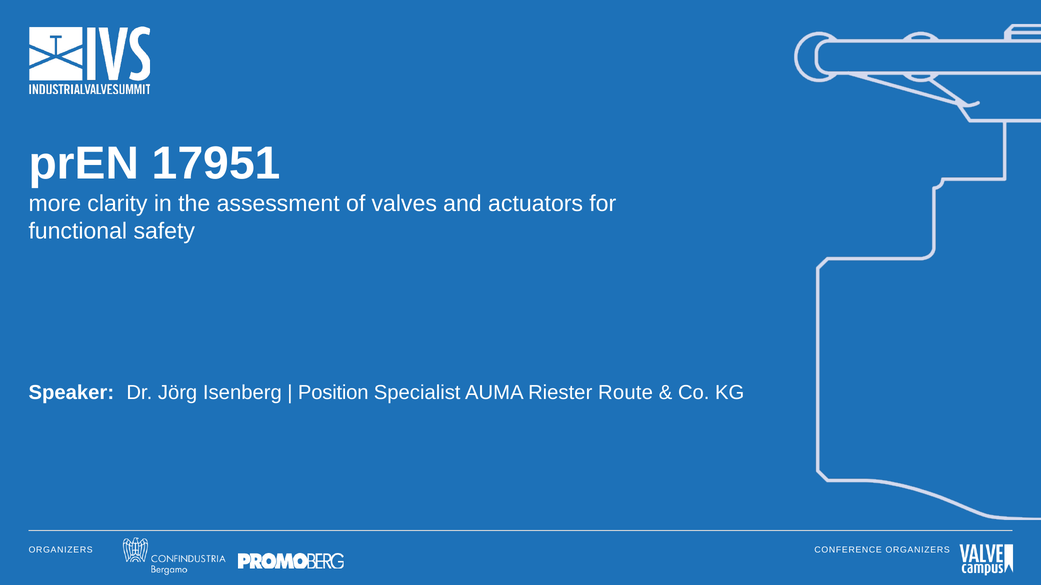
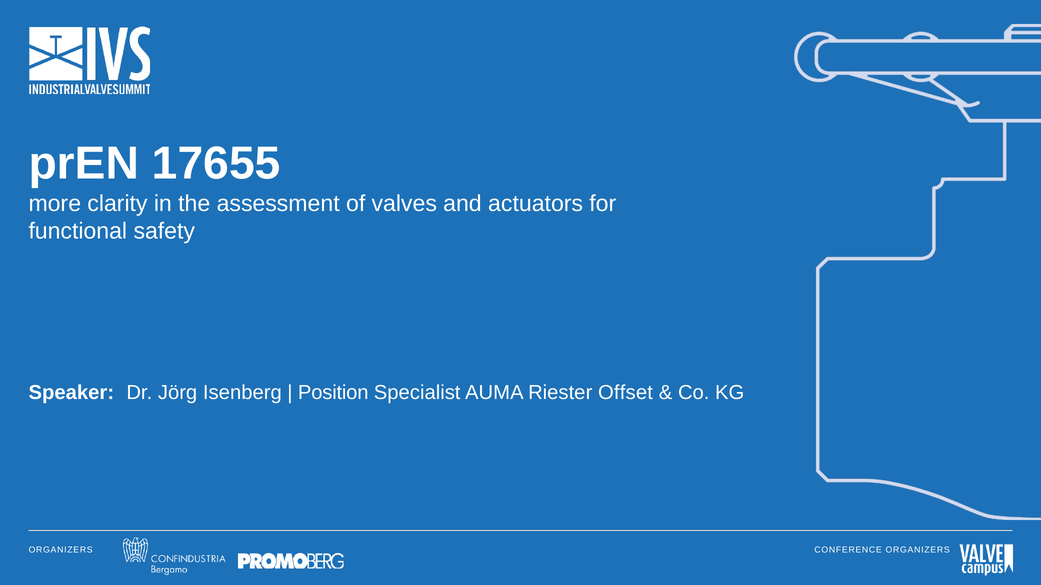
17951: 17951 -> 17655 (216, 164)
Route: Route -> Offset (625, 393)
